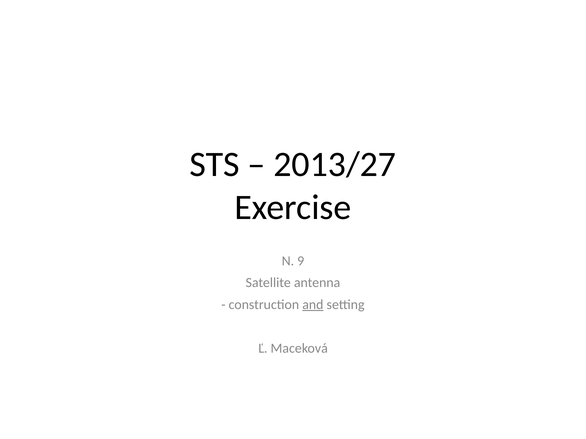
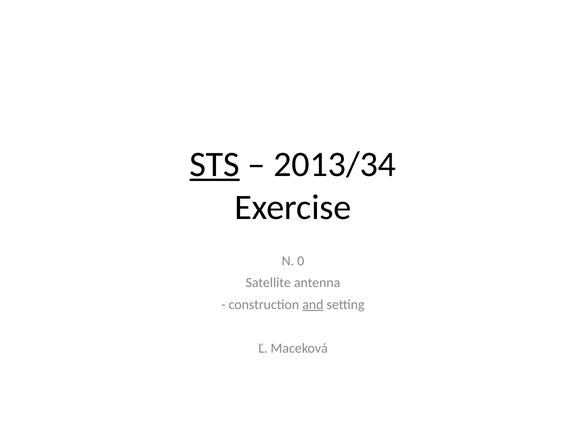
STS underline: none -> present (215, 165)
2013/27: 2013/27 -> 2013/34 (335, 165)
9: 9 -> 0 (301, 261)
